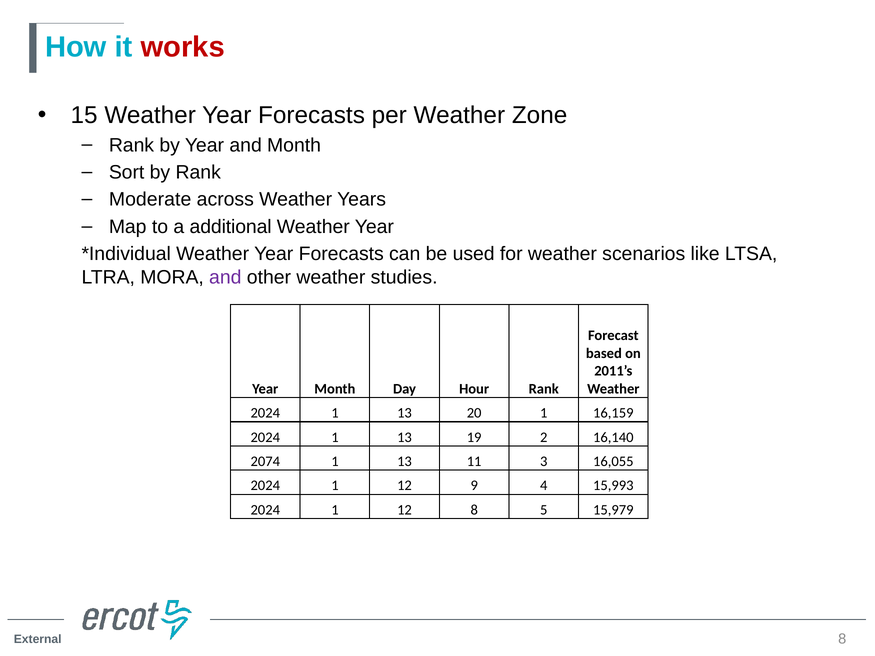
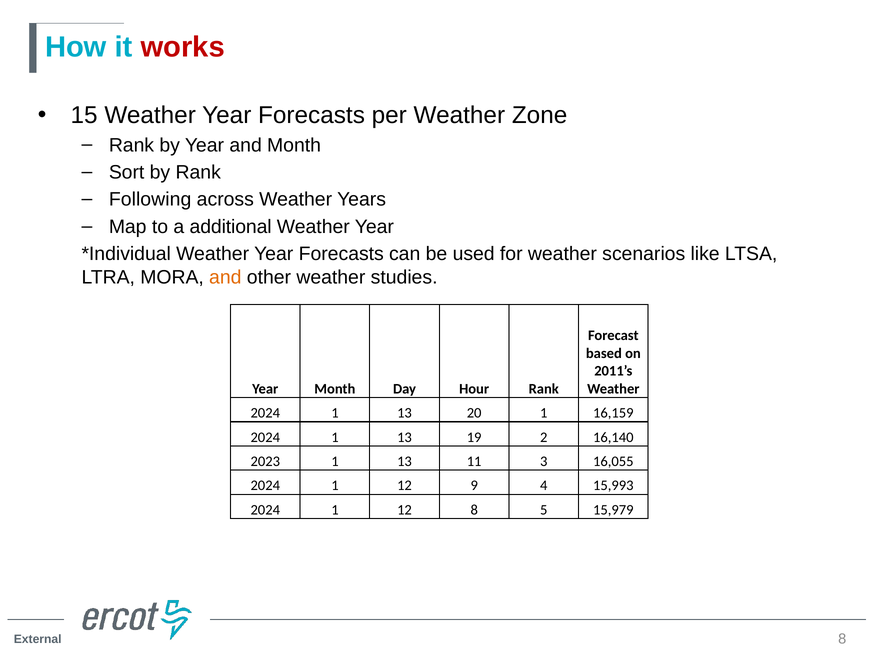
Moderate: Moderate -> Following (150, 200)
and colour: purple -> orange (225, 277)
2074: 2074 -> 2023 (265, 462)
